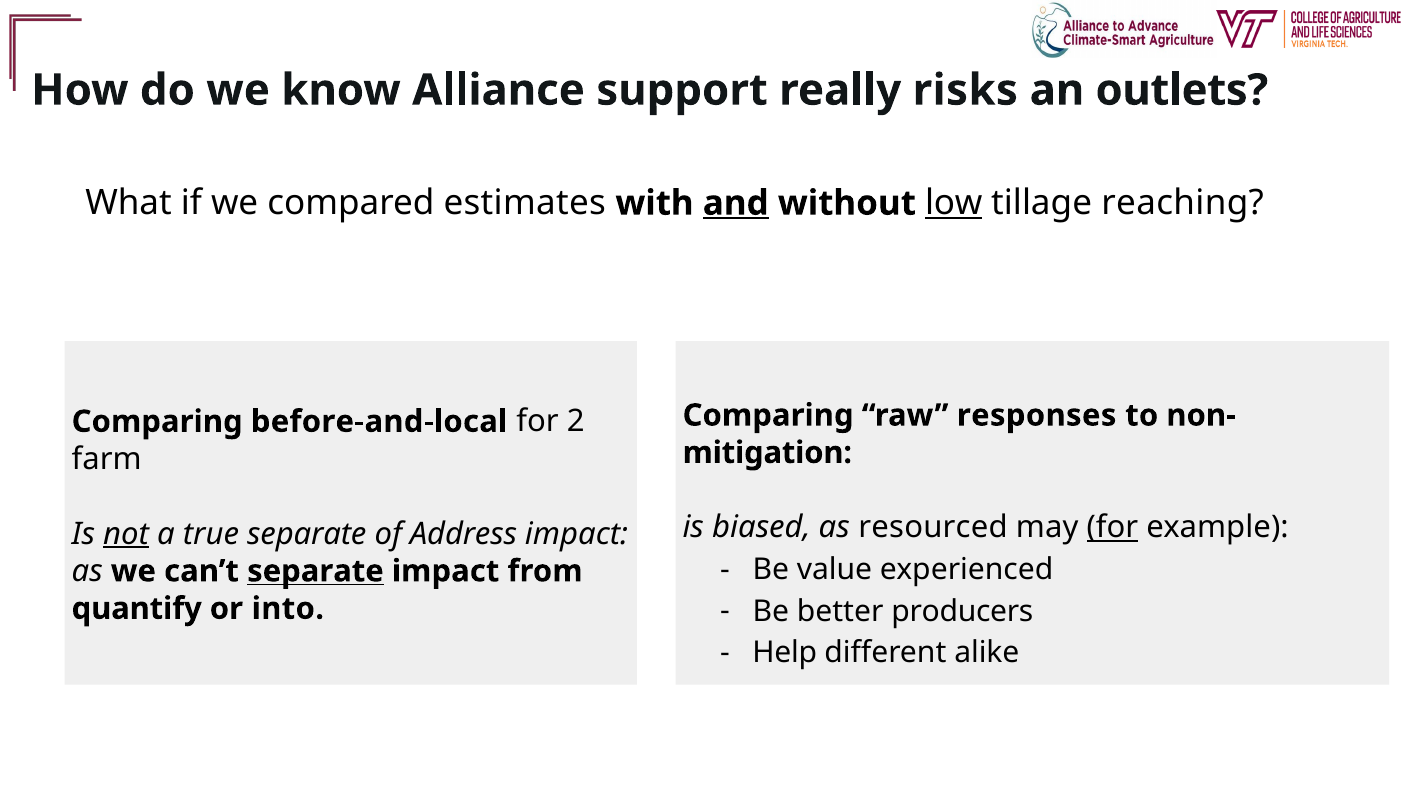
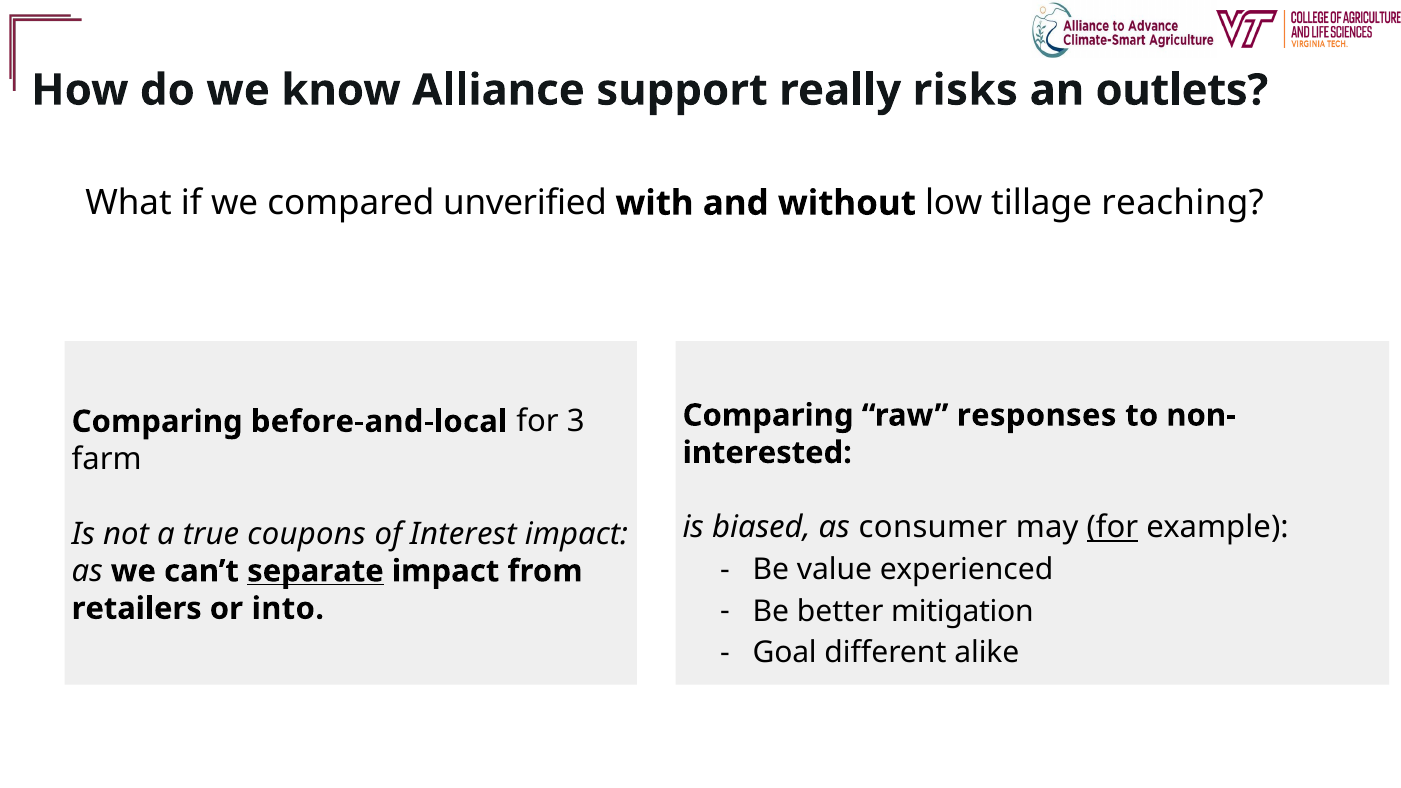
estimates: estimates -> unverified (525, 203)
and underline: present -> none (736, 203)
low underline: present -> none (954, 203)
2: 2 -> 3 (576, 422)
mitigation: mitigation -> interested (767, 453)
resourced: resourced -> consumer (933, 528)
not underline: present -> none (126, 534)
true separate: separate -> coupons (307, 534)
Address: Address -> Interest (463, 534)
producers: producers -> mitigation (962, 611)
quantify: quantify -> retailers (137, 609)
Help: Help -> Goal (785, 653)
